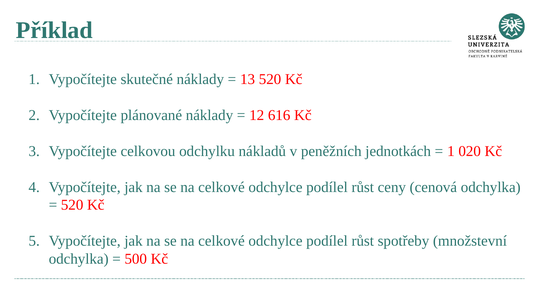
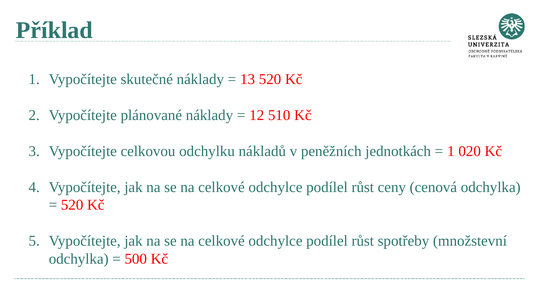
616: 616 -> 510 (279, 115)
